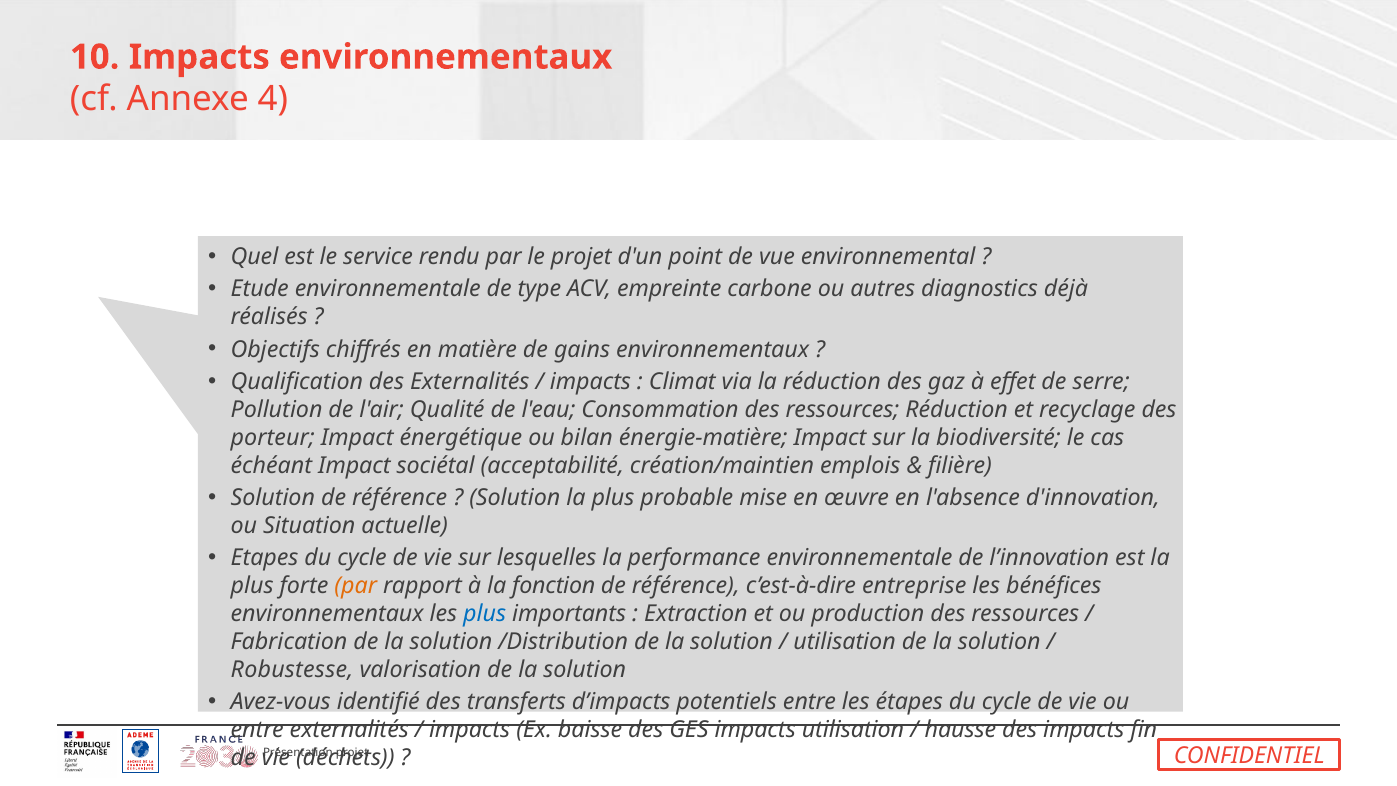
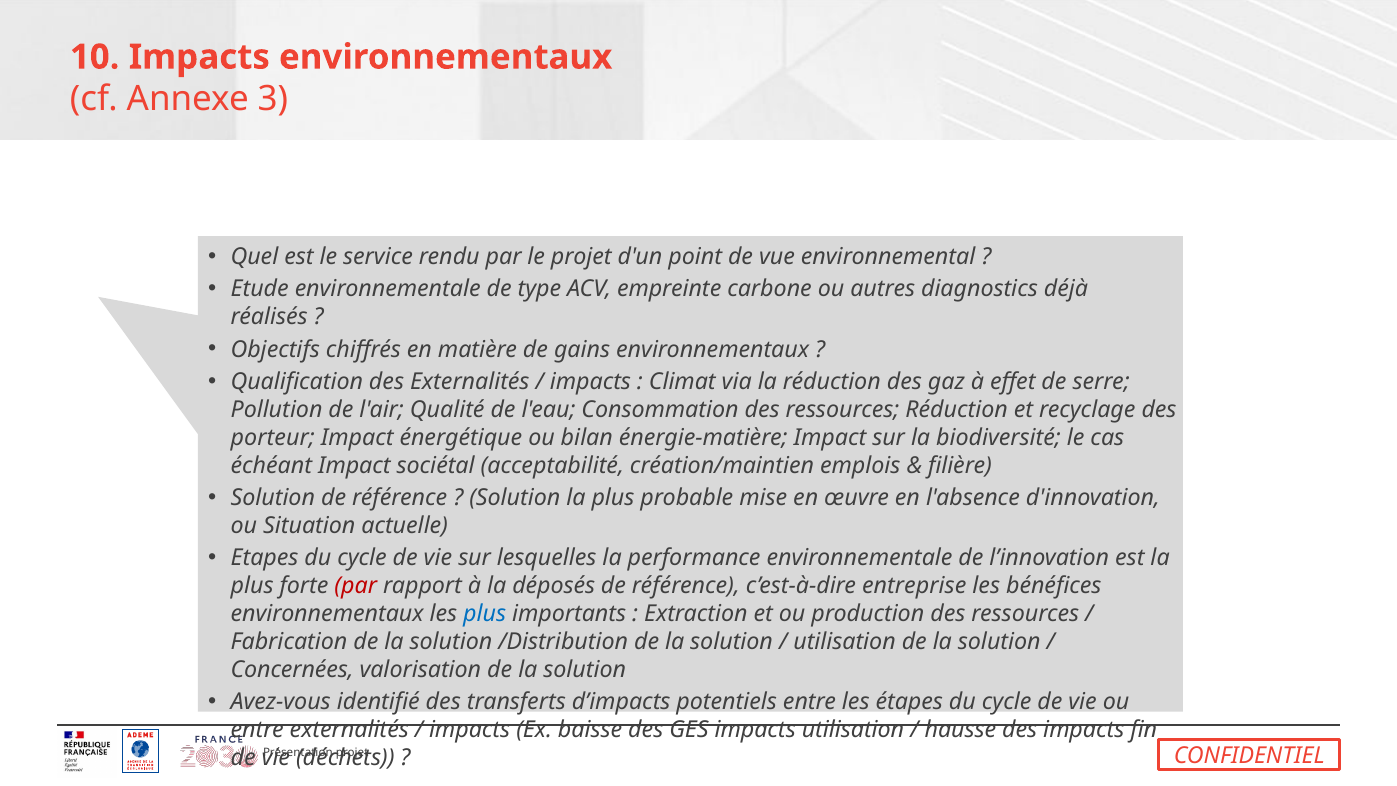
4: 4 -> 3 (273, 99)
par colour: orange -> red (356, 586)
fonction: fonction -> déposés (554, 586)
Robustesse: Robustesse -> Concernées (292, 670)
